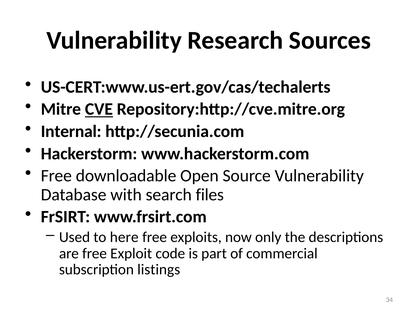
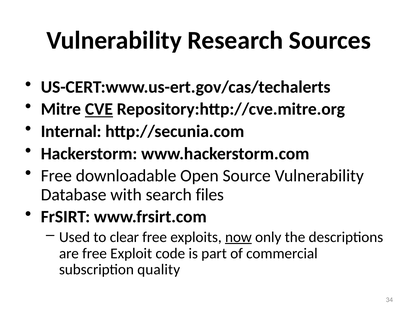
here: here -> clear (124, 237)
now underline: none -> present (238, 237)
listings: listings -> quality (159, 269)
